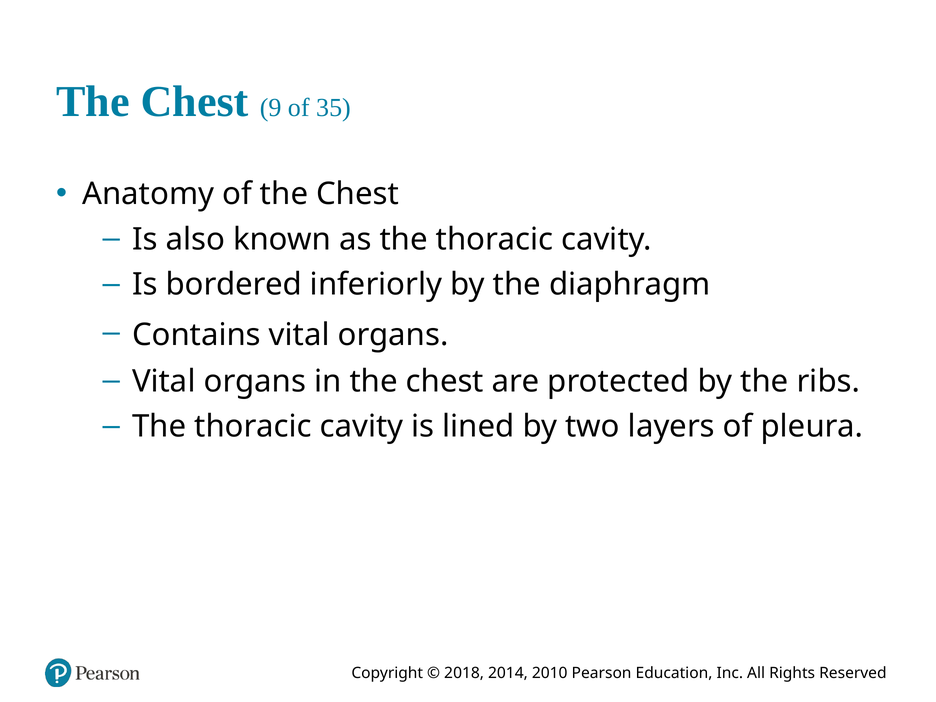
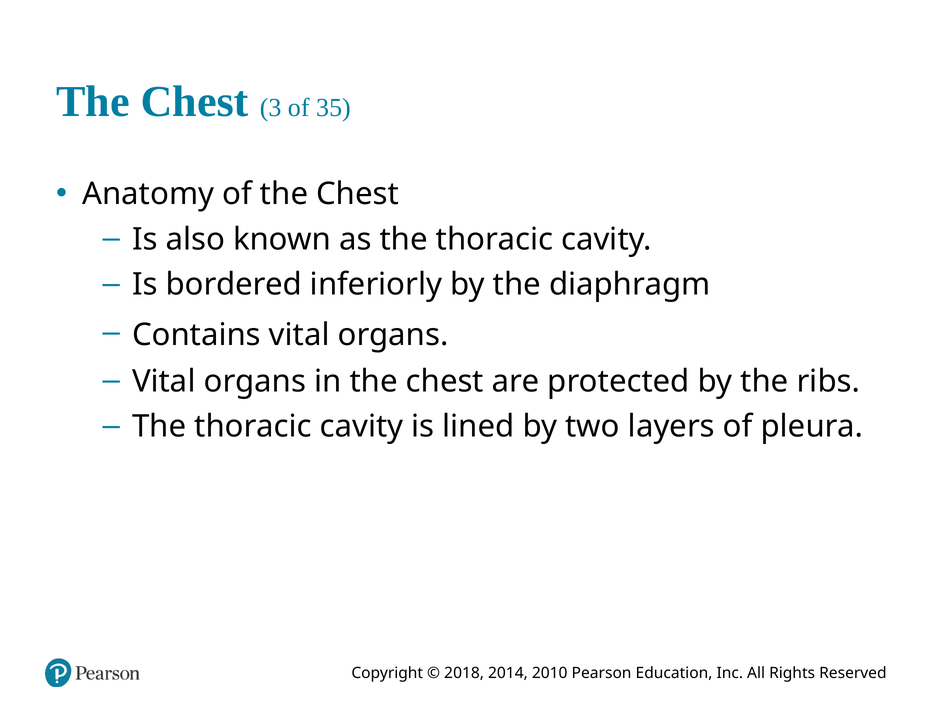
9: 9 -> 3 (271, 108)
